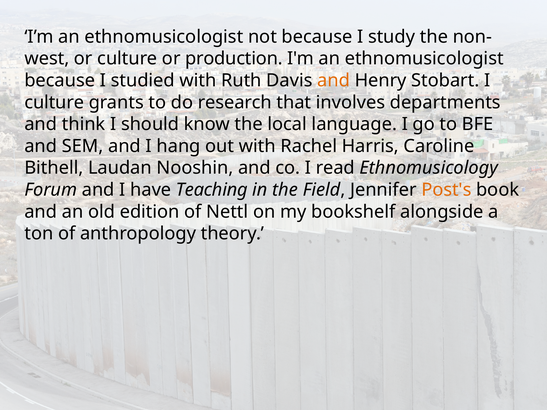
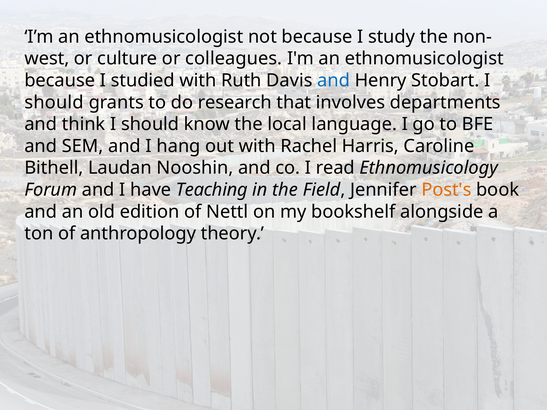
production: production -> colleagues (234, 59)
and colour: orange -> blue (334, 81)
culture: culture -> should (54, 102)
